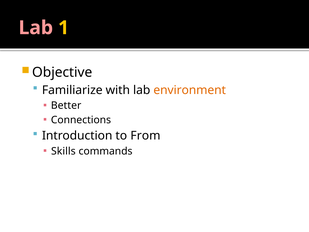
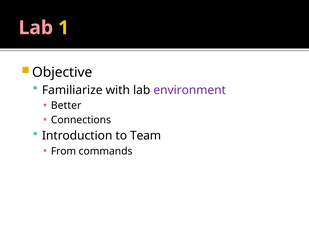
environment colour: orange -> purple (190, 90)
From: From -> Team (146, 136)
Skills: Skills -> From (63, 151)
